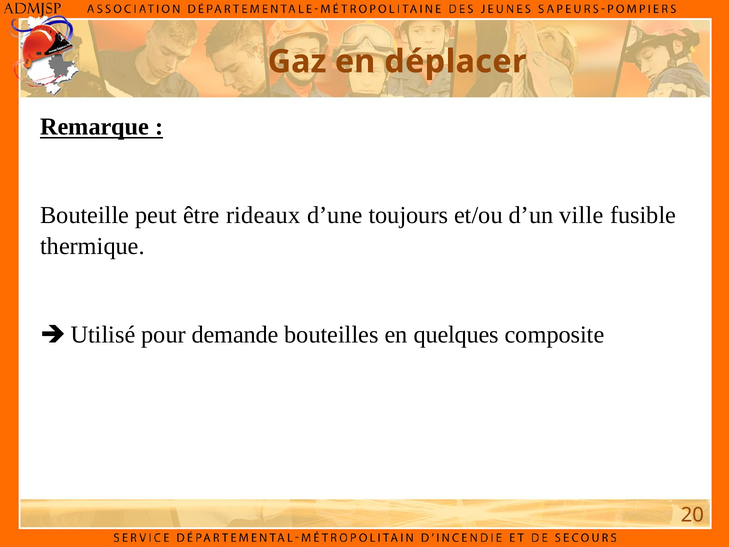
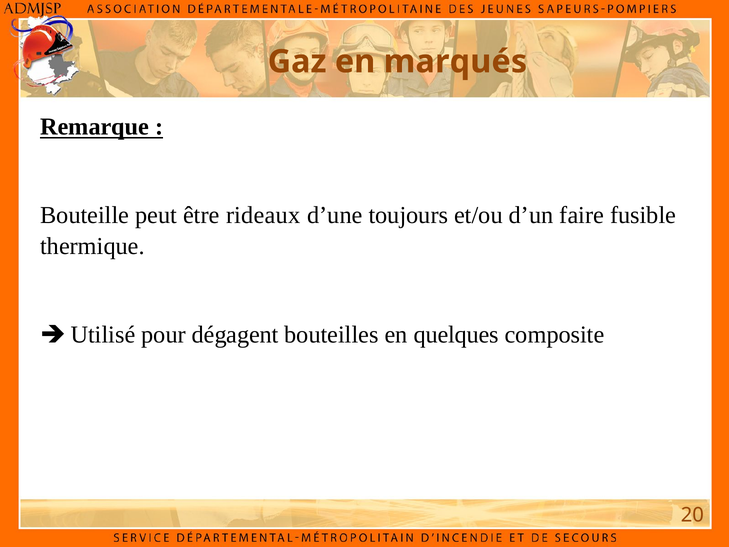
déplacer: déplacer -> marqués (455, 62)
ville: ville -> faire (582, 215)
demande: demande -> dégagent (235, 335)
